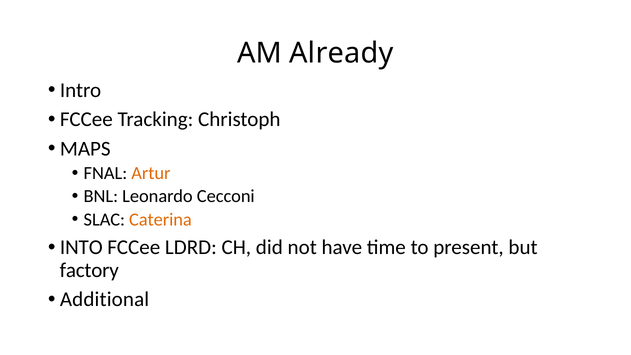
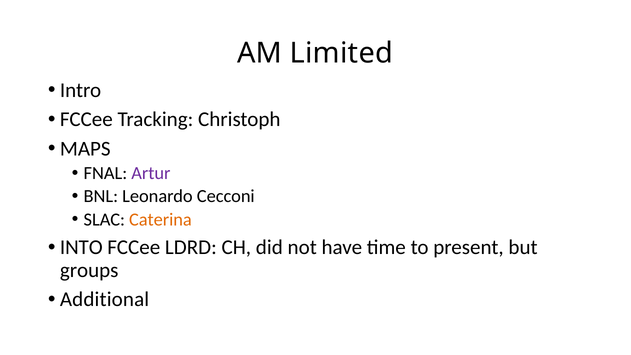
Already: Already -> Limited (341, 53)
Artur colour: orange -> purple (151, 173)
factory: factory -> groups (89, 270)
